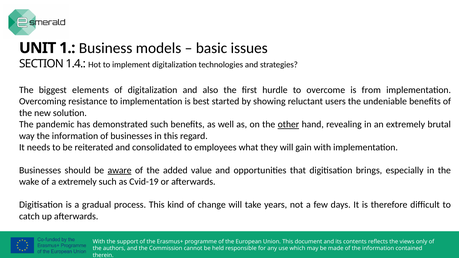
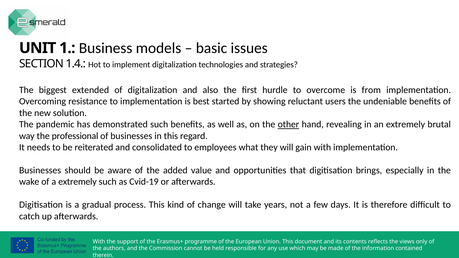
elements: elements -> extended (91, 90)
way the information: information -> professional (75, 136)
aware underline: present -> none (120, 170)
